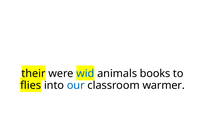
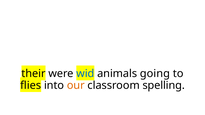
books: books -> going (155, 74)
our colour: blue -> orange (76, 86)
warmer: warmer -> spelling (164, 86)
